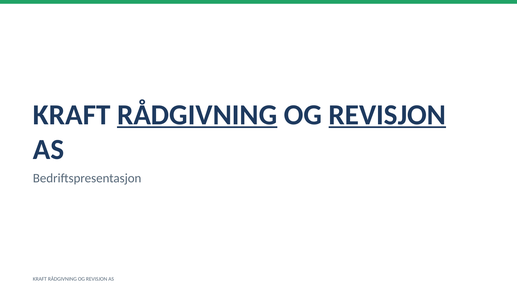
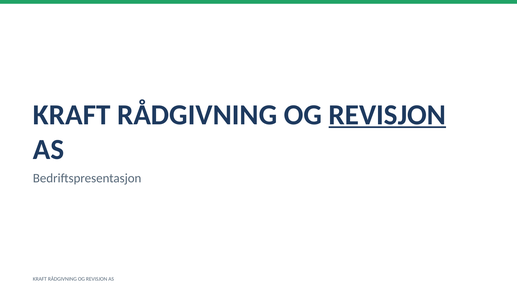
RÅDGIVNING underline: present -> none (197, 115)
